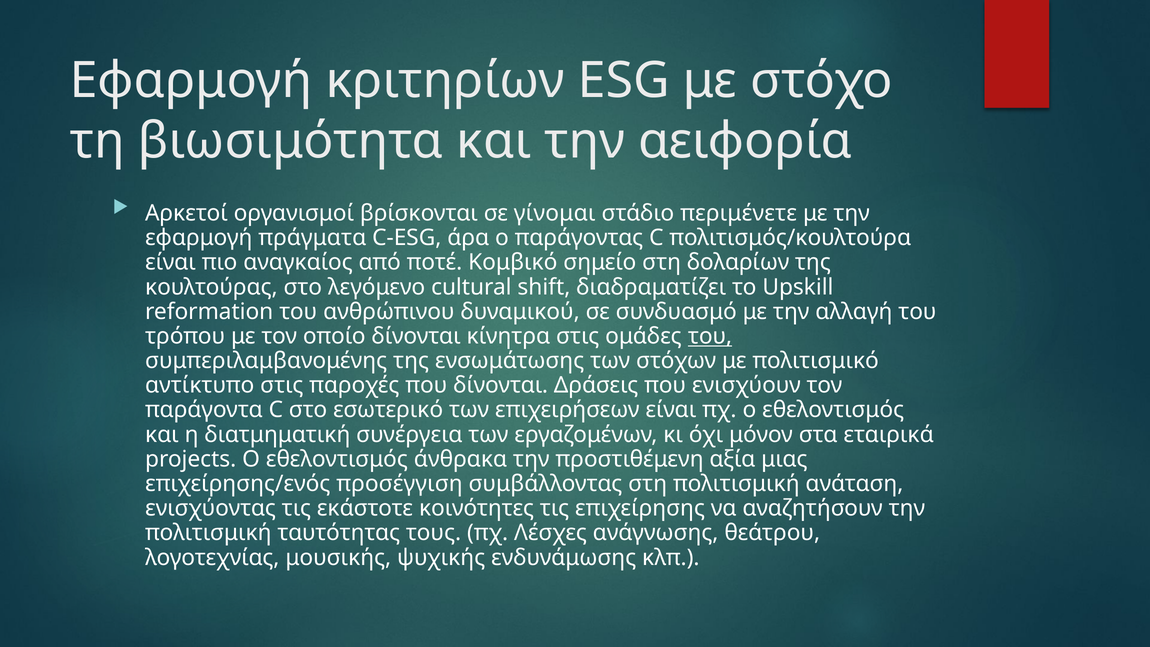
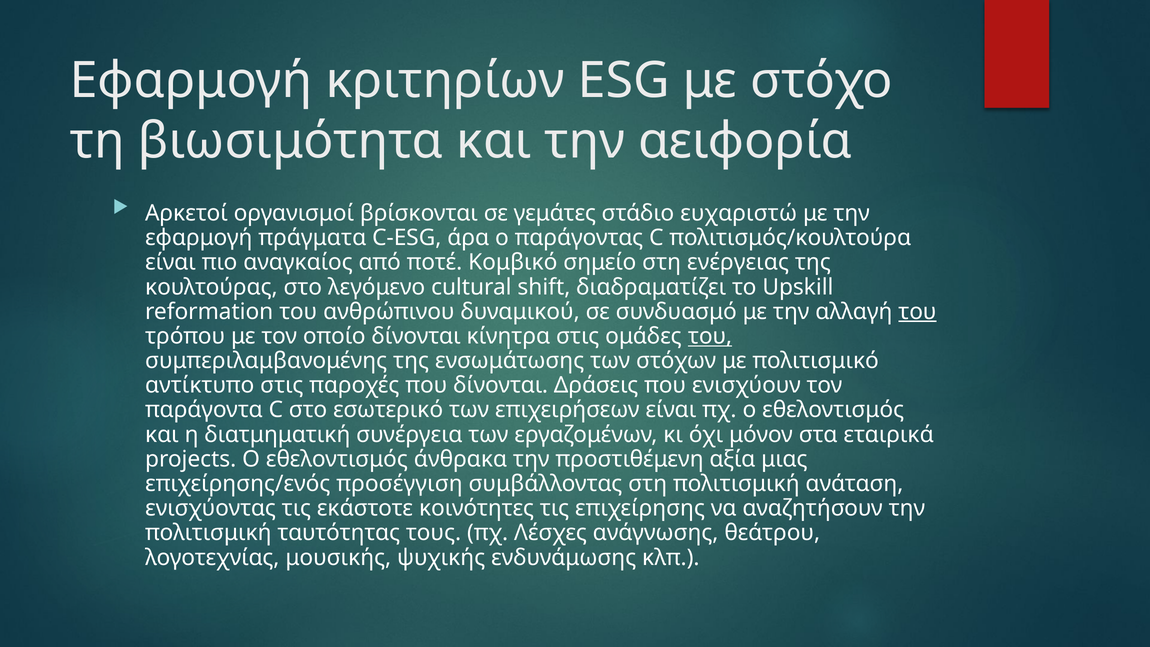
γίνομαι: γίνομαι -> γεμάτες (555, 213)
περιμένετε: περιμένετε -> ευχαριστώ (739, 213)
δολαρίων: δολαρίων -> ενέργειας (738, 262)
του underline: none -> present (917, 312)
